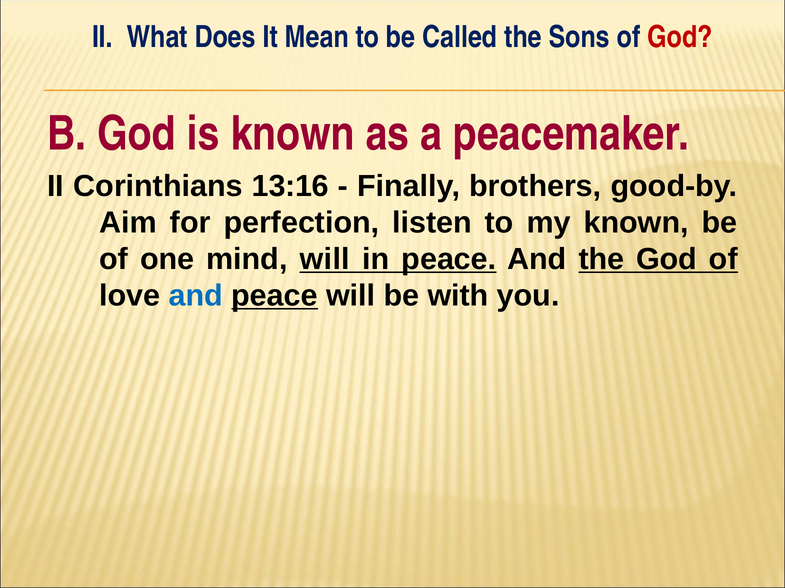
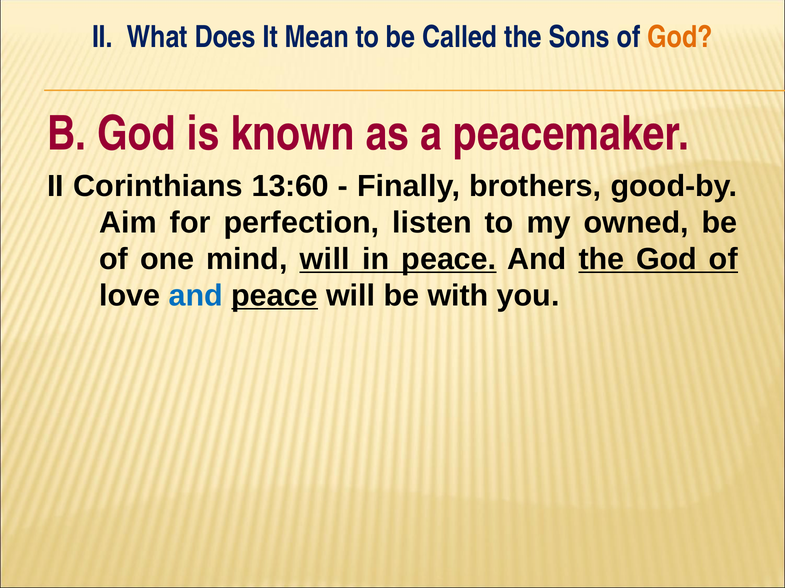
God colour: red -> orange (680, 37)
13:16: 13:16 -> 13:60 (290, 186)
my known: known -> owned (636, 223)
